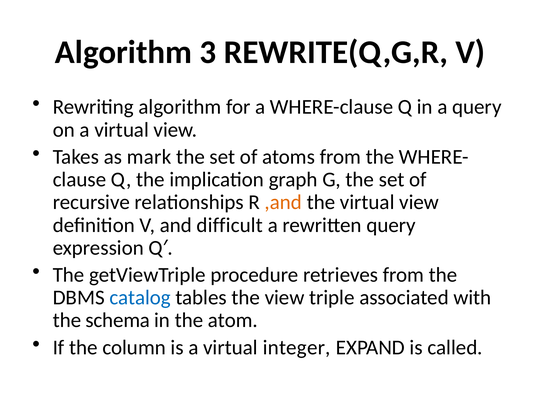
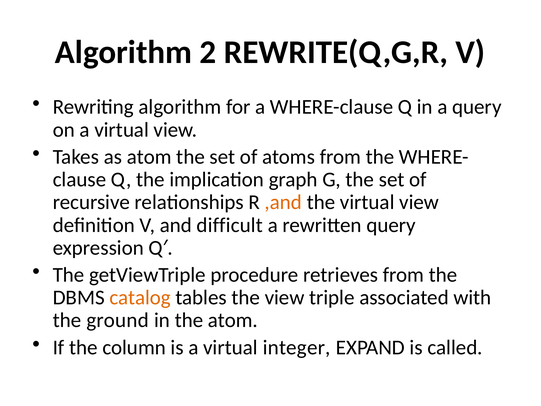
3: 3 -> 2 (208, 52)
as mark: mark -> atom (149, 157)
catalog colour: blue -> orange (140, 297)
schema: schema -> ground (118, 320)
